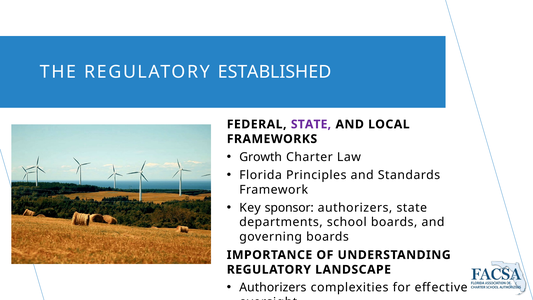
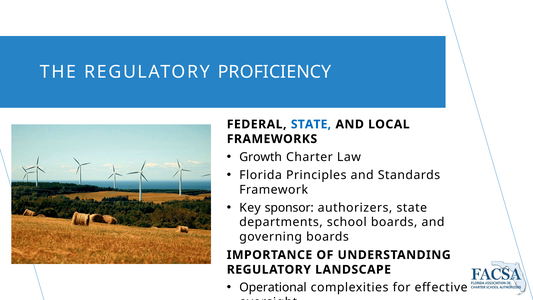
ESTABLISHED: ESTABLISHED -> PROFICIENCY (275, 72)
STATE colour: purple -> blue (311, 124)
Authorizers: Authorizers -> Operational (273, 287)
